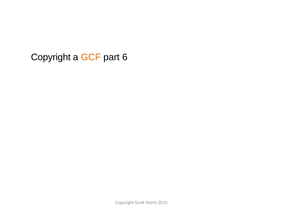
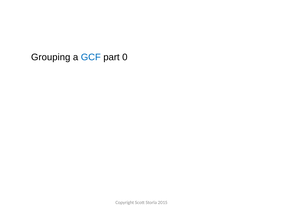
Copyright: Copyright -> Grouping (51, 57)
GCF colour: orange -> blue (91, 57)
6: 6 -> 0 (125, 57)
